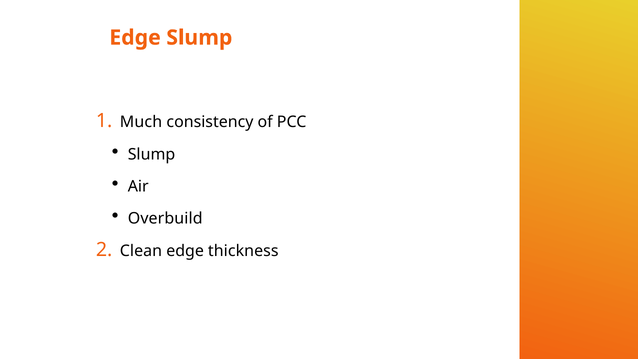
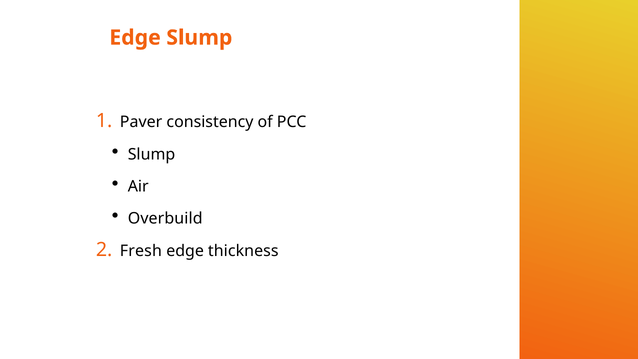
Much: Much -> Paver (141, 122)
Clean: Clean -> Fresh (141, 251)
